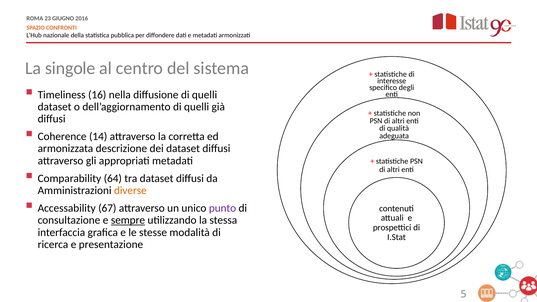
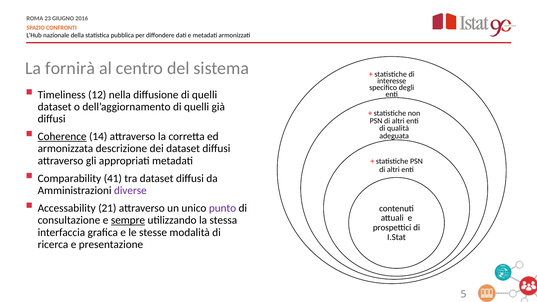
singole: singole -> fornirà (70, 68)
16: 16 -> 12 (97, 95)
Coherence underline: none -> present (62, 137)
64: 64 -> 41 (113, 178)
diverse colour: orange -> purple (130, 191)
67: 67 -> 21 (107, 208)
